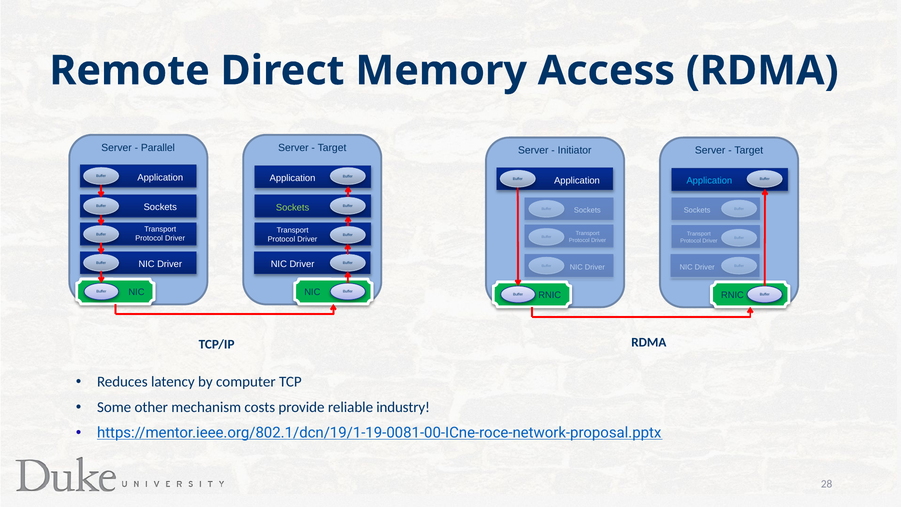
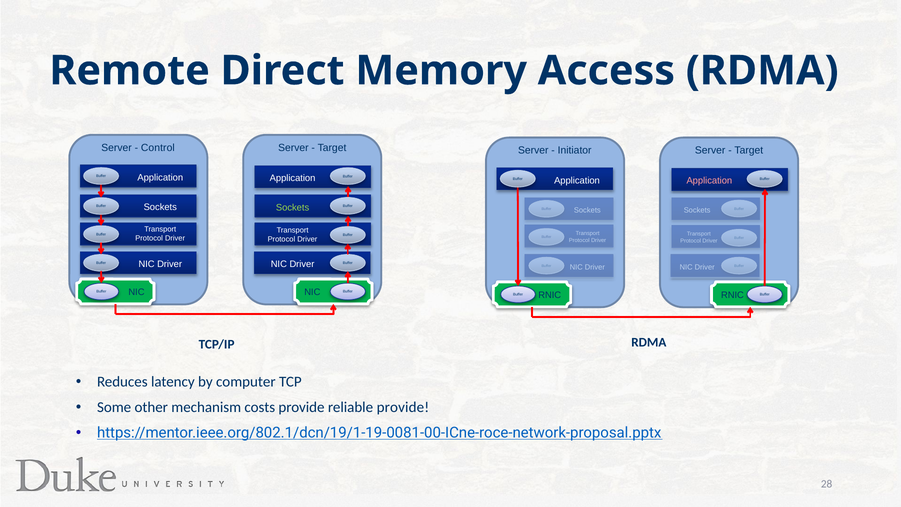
Parallel: Parallel -> Control (158, 148)
Application colour: light blue -> pink (709, 181)
reliable industry: industry -> provide (403, 407)
